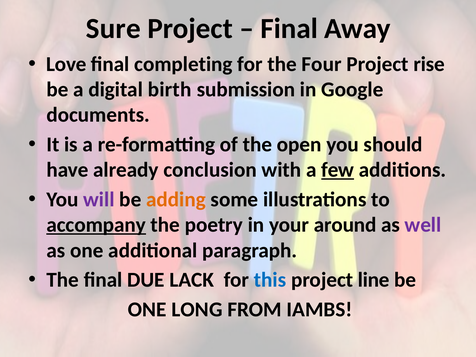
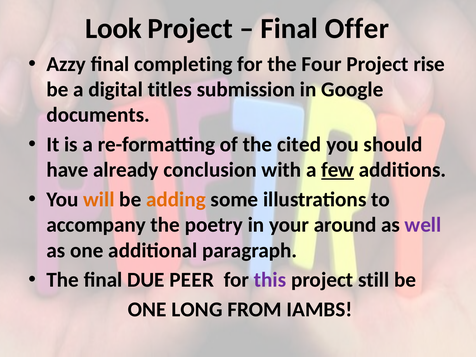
Sure: Sure -> Look (113, 29)
Away: Away -> Offer (357, 29)
Love: Love -> Azzy (66, 64)
birth: birth -> titles (170, 90)
open: open -> cited (299, 145)
will colour: purple -> orange (99, 200)
accompany underline: present -> none (96, 225)
LACK: LACK -> PEER (192, 280)
this colour: blue -> purple (270, 280)
line: line -> still (374, 280)
